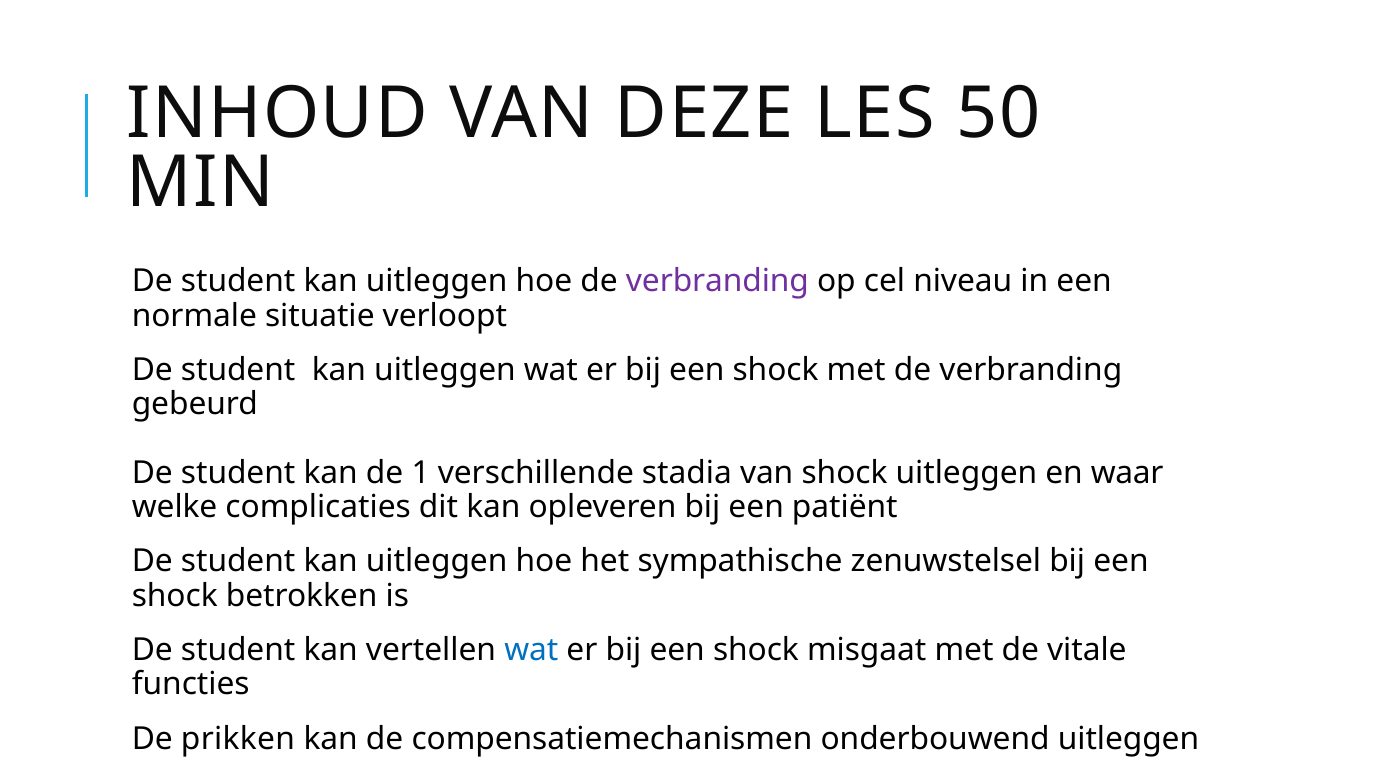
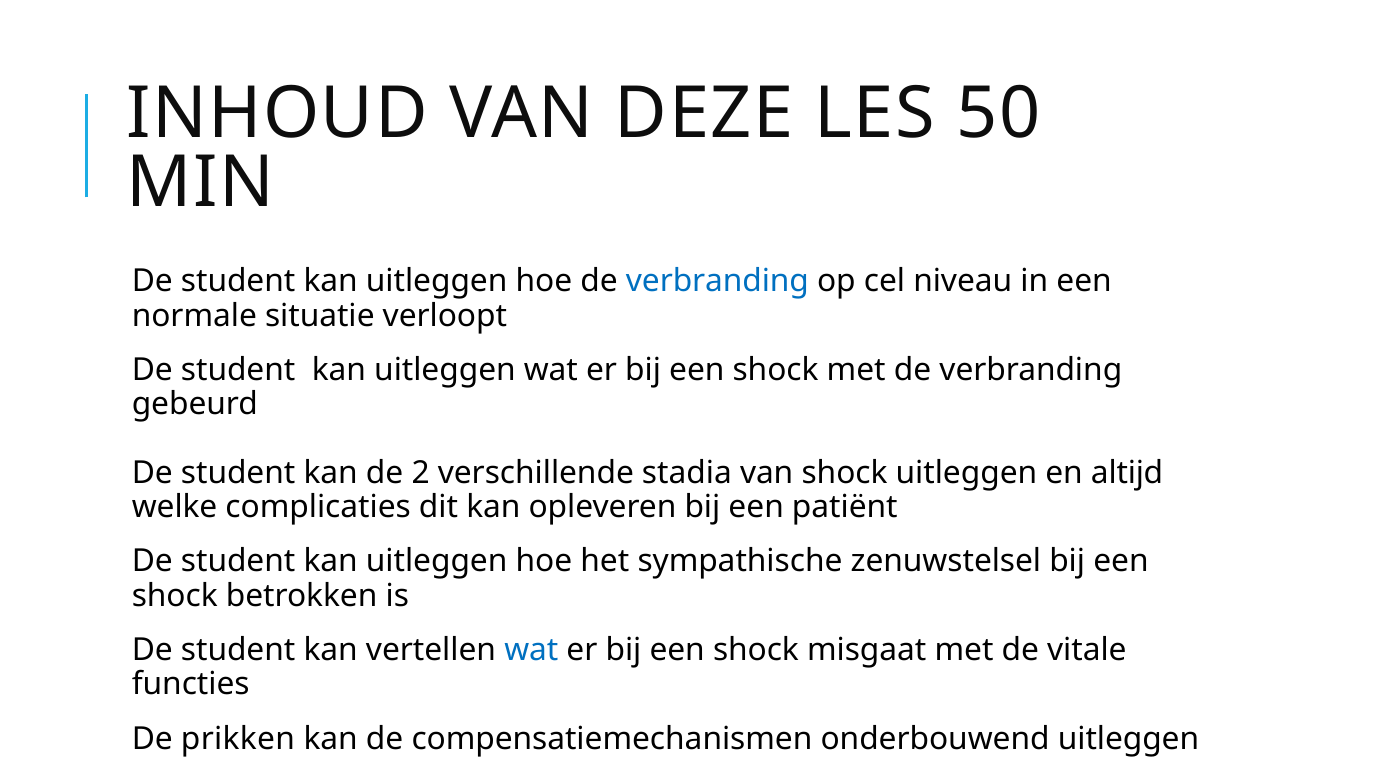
verbranding colour: purple -> blue (717, 282)
1: 1 -> 2 (421, 473)
waar: waar -> altijd (1127, 473)
